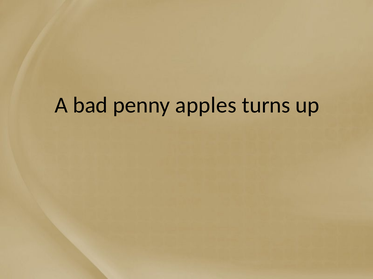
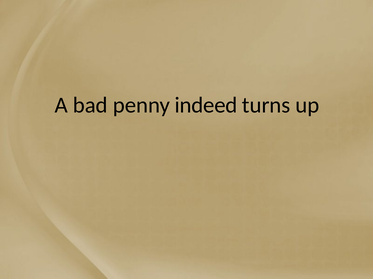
apples: apples -> indeed (206, 105)
